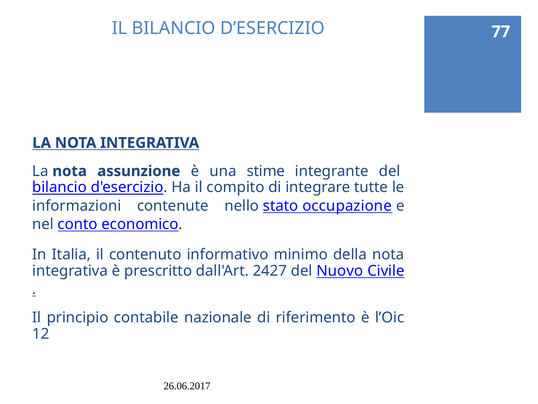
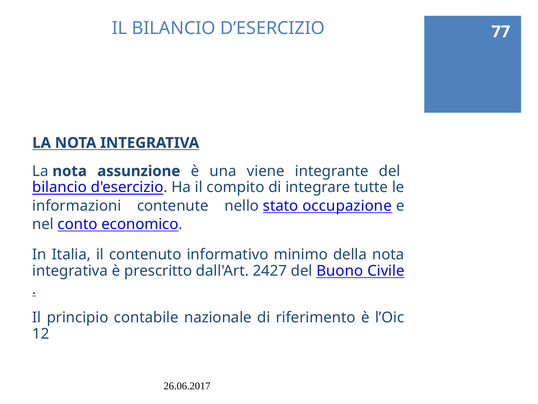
stime: stime -> viene (266, 171)
Nuovo: Nuovo -> Buono (340, 271)
